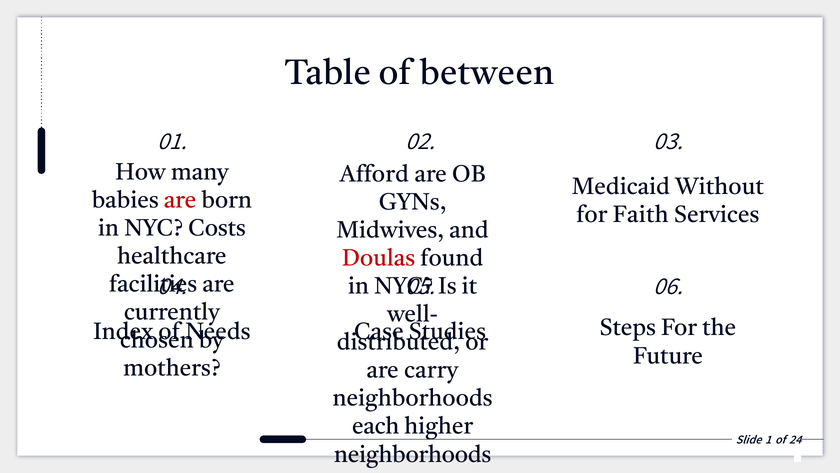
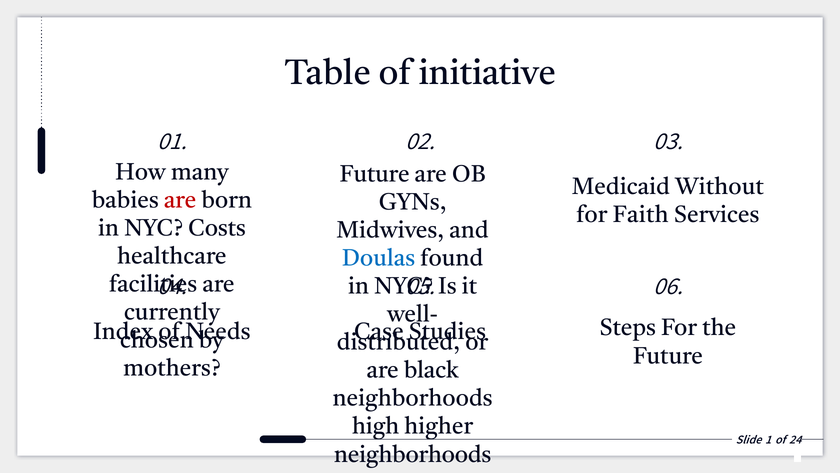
between: between -> initiative (487, 73)
Afford: Afford -> Future (375, 174)
Doulas colour: red -> blue (379, 258)
carry: carry -> black (431, 370)
each: each -> high (376, 426)
